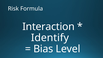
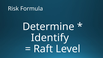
Interaction: Interaction -> Determine (48, 27)
Bias: Bias -> Raft (43, 49)
